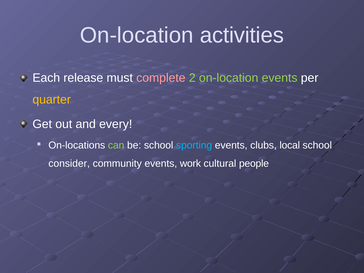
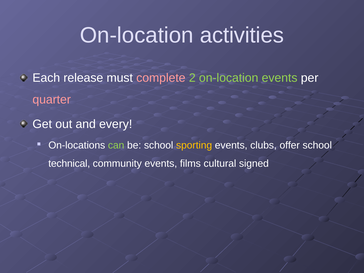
quarter colour: yellow -> pink (52, 100)
sporting colour: light blue -> yellow (194, 145)
local: local -> offer (290, 145)
consider: consider -> technical (69, 163)
work: work -> films (190, 163)
people: people -> signed (254, 163)
